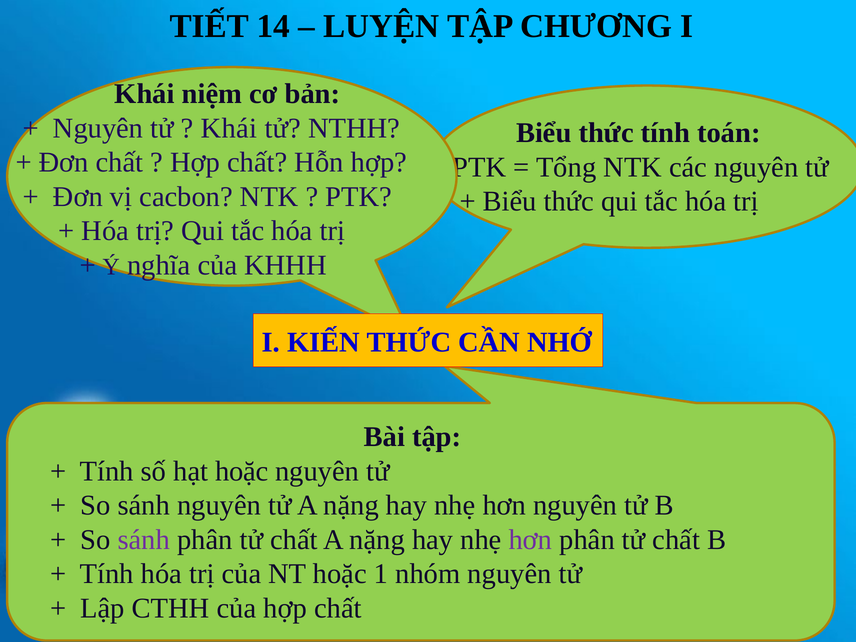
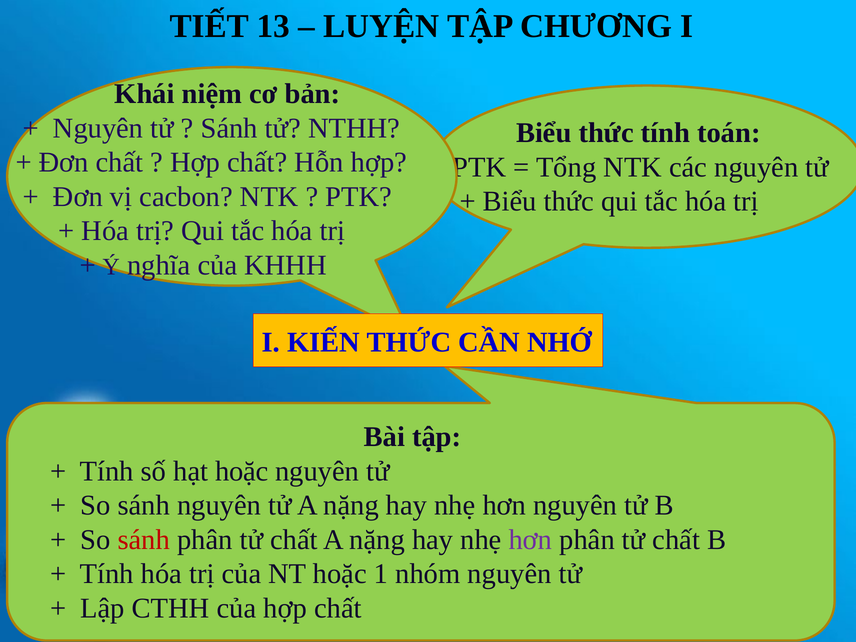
14: 14 -> 13 (273, 26)
Khái: Khái -> Sánh (229, 128)
sánh colour: purple -> red (144, 540)
